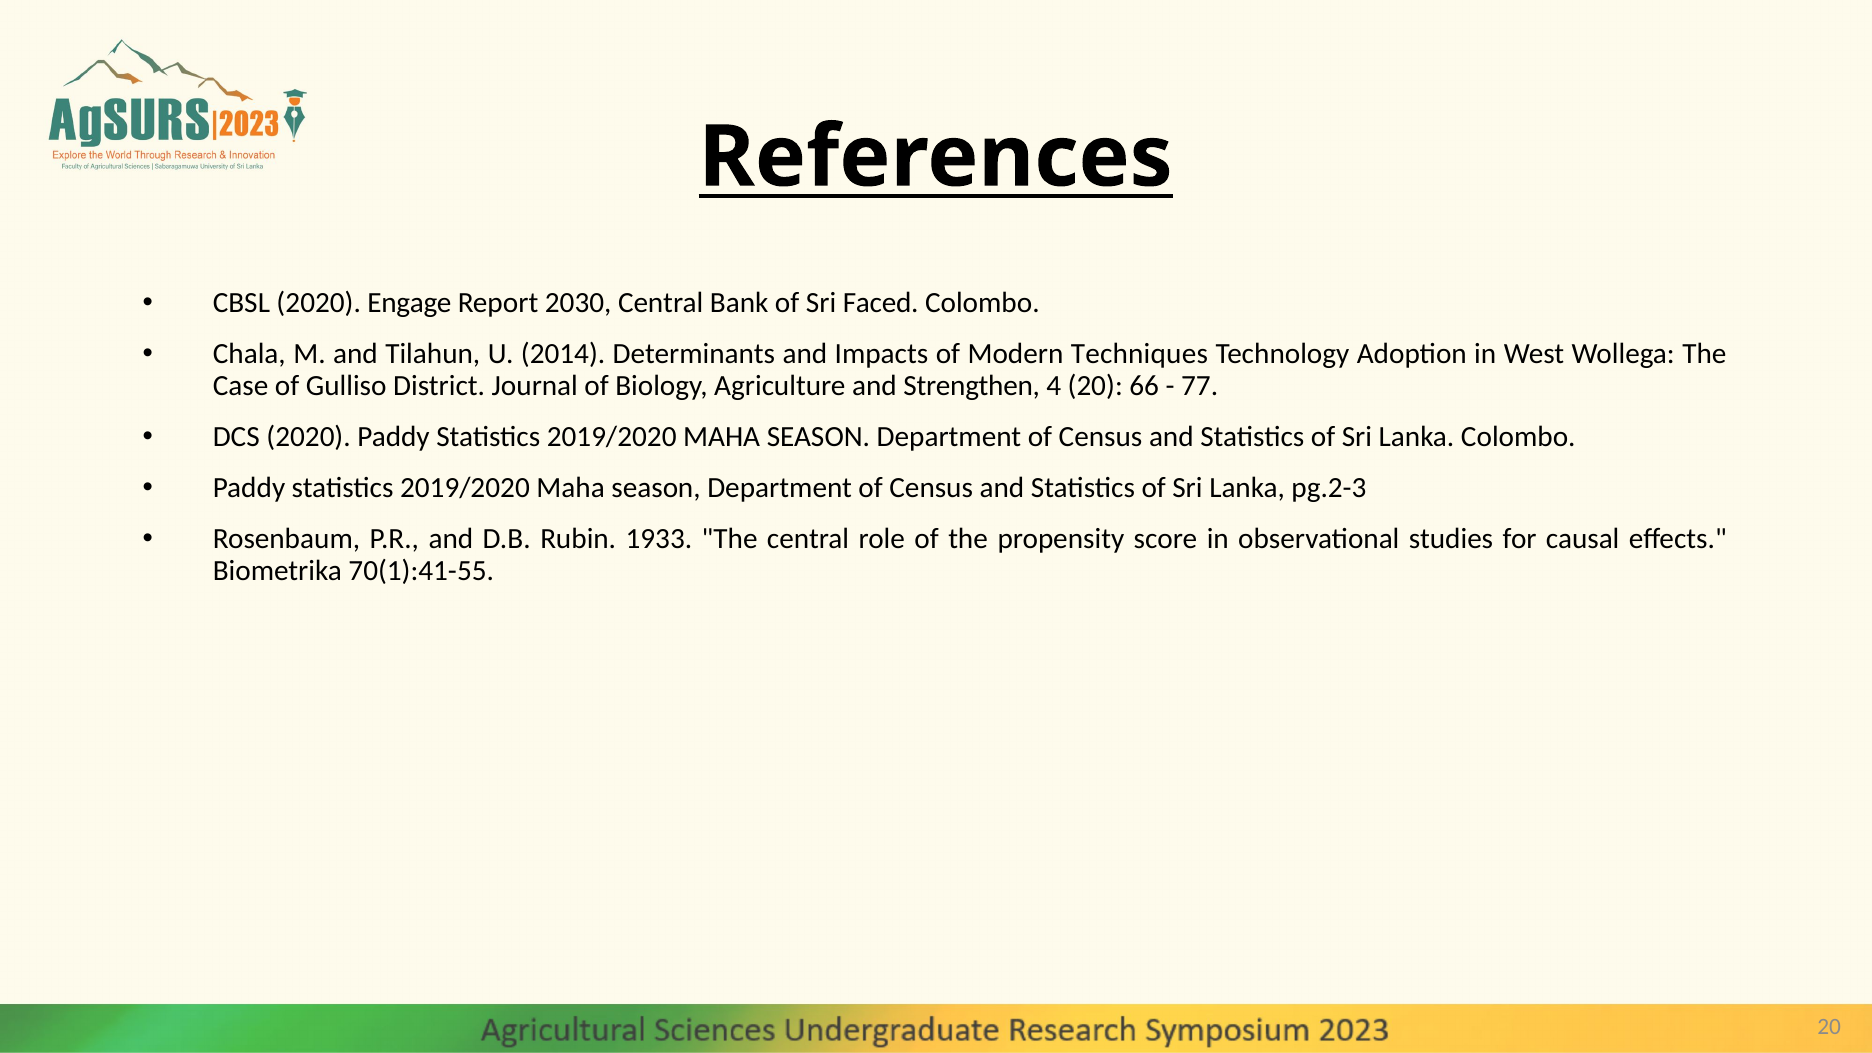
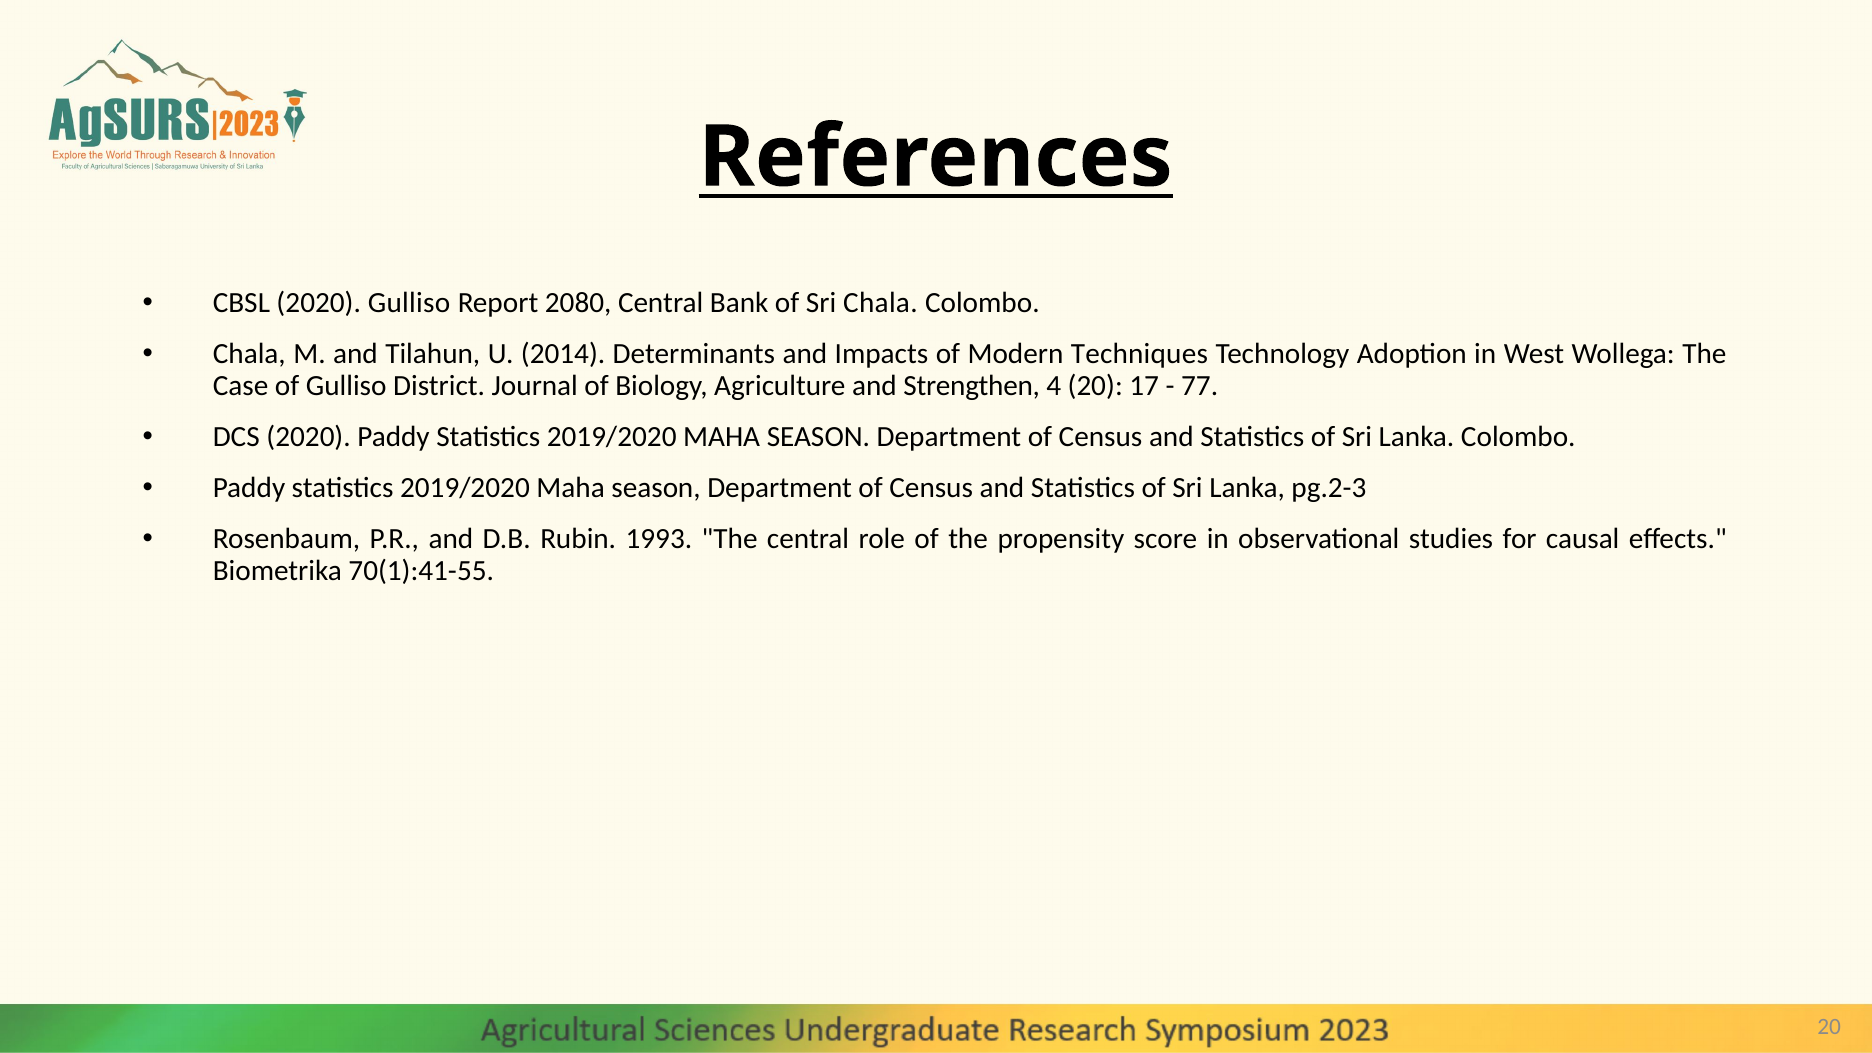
2020 Engage: Engage -> Gulliso (409, 303)
2030: 2030 -> 2080 (578, 303)
Sri Faced: Faced -> Chala (880, 303)
66: 66 -> 17 (1144, 386)
1933: 1933 -> 1993 (659, 539)
